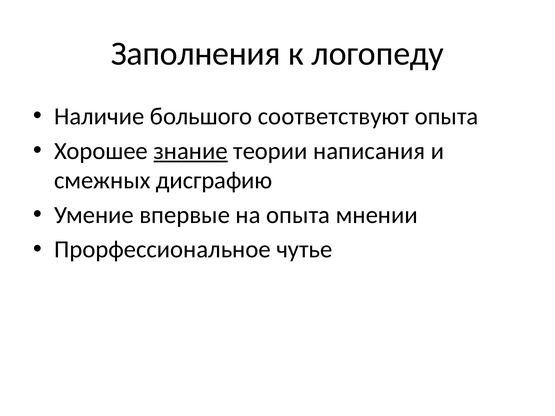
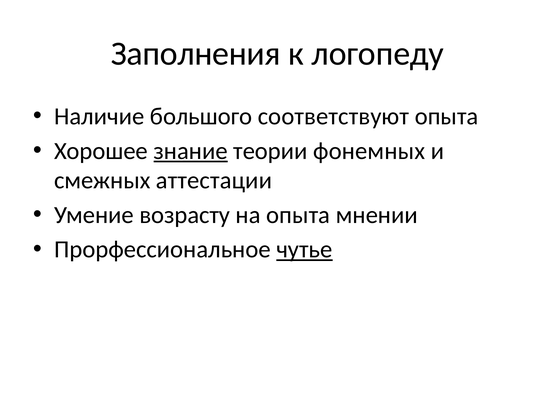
написания: написания -> фонемных (369, 151)
дисграфию: дисграфию -> аттестации (214, 181)
впервые: впервые -> возрасту (185, 215)
чутье underline: none -> present (304, 250)
